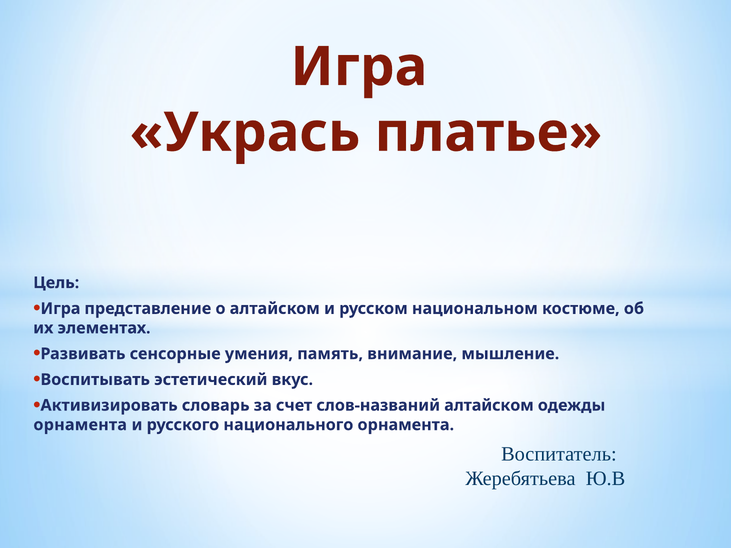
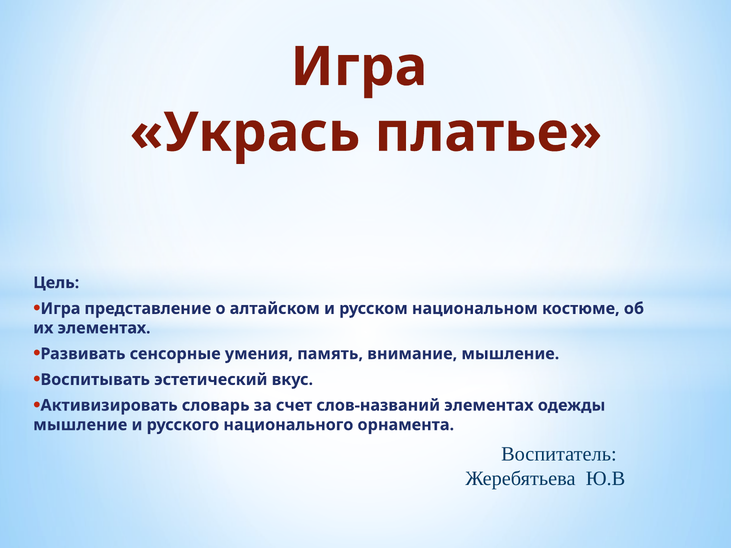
слов-названий алтайском: алтайском -> элементах (489, 406)
орнамента: орнамента -> мышление (80, 425)
